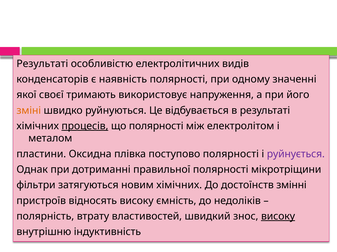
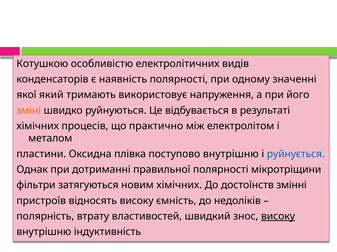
Результаті: Результаті -> Котушкою (42, 64)
своєї: своєї -> який (51, 95)
процесів underline: present -> none (85, 126)
що полярності: полярності -> практично (156, 126)
поступово полярності: полярності -> внутрішню (231, 154)
руйнується colour: purple -> blue (296, 154)
